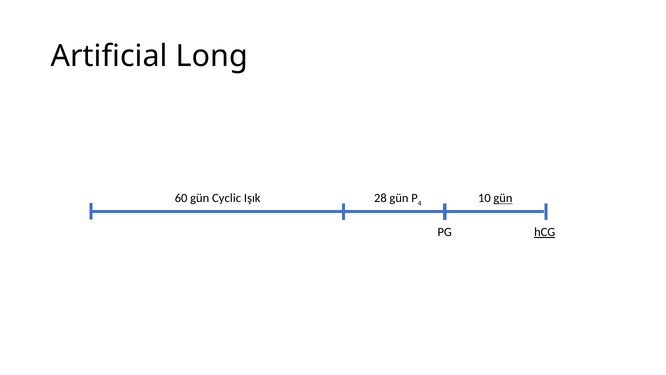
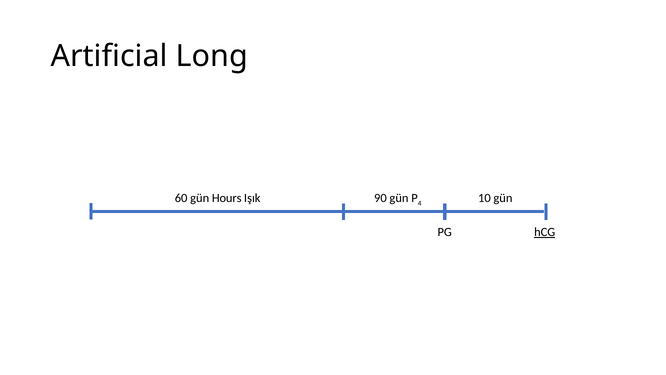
Cyclic: Cyclic -> Hours (227, 198)
28: 28 -> 90 (380, 198)
gün underline: present -> none (503, 198)
